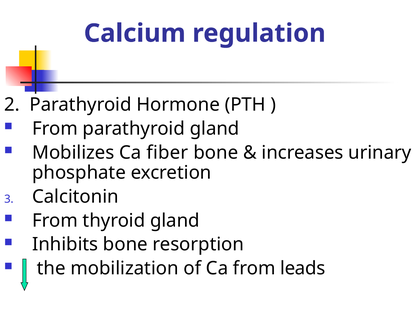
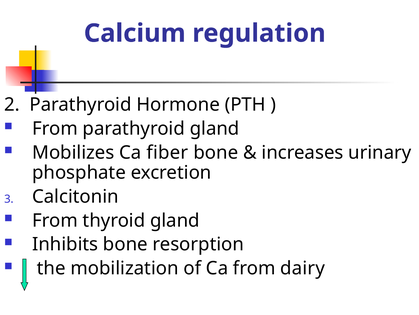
leads: leads -> dairy (303, 268)
